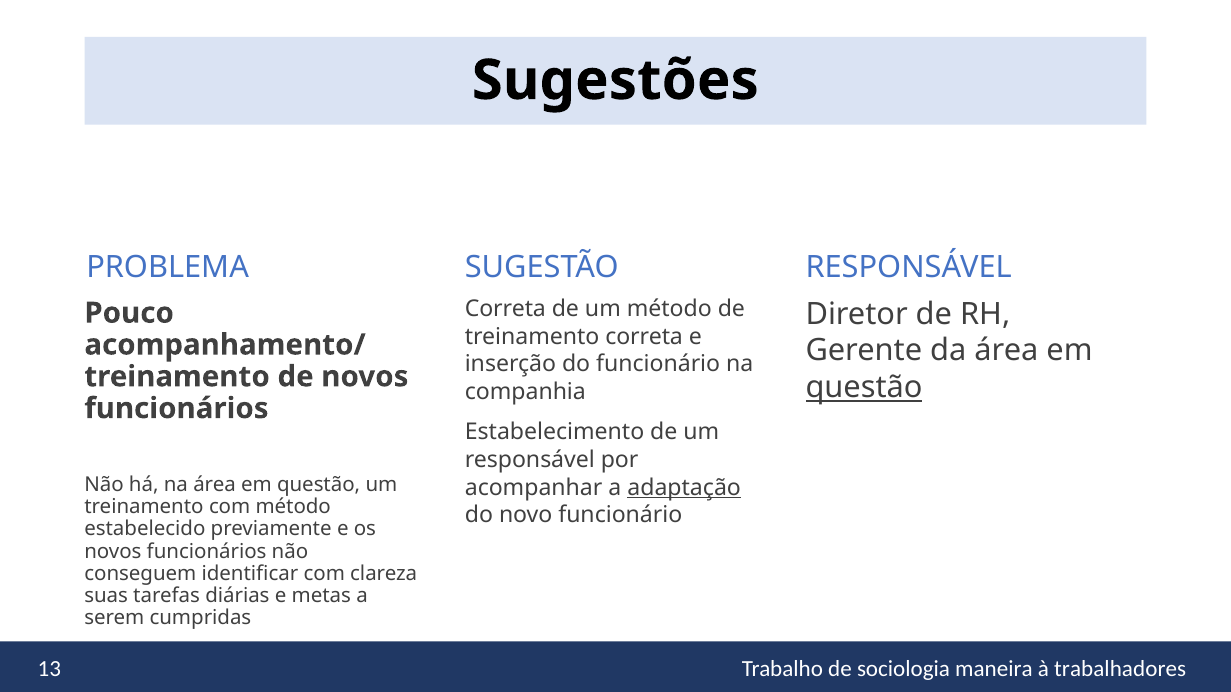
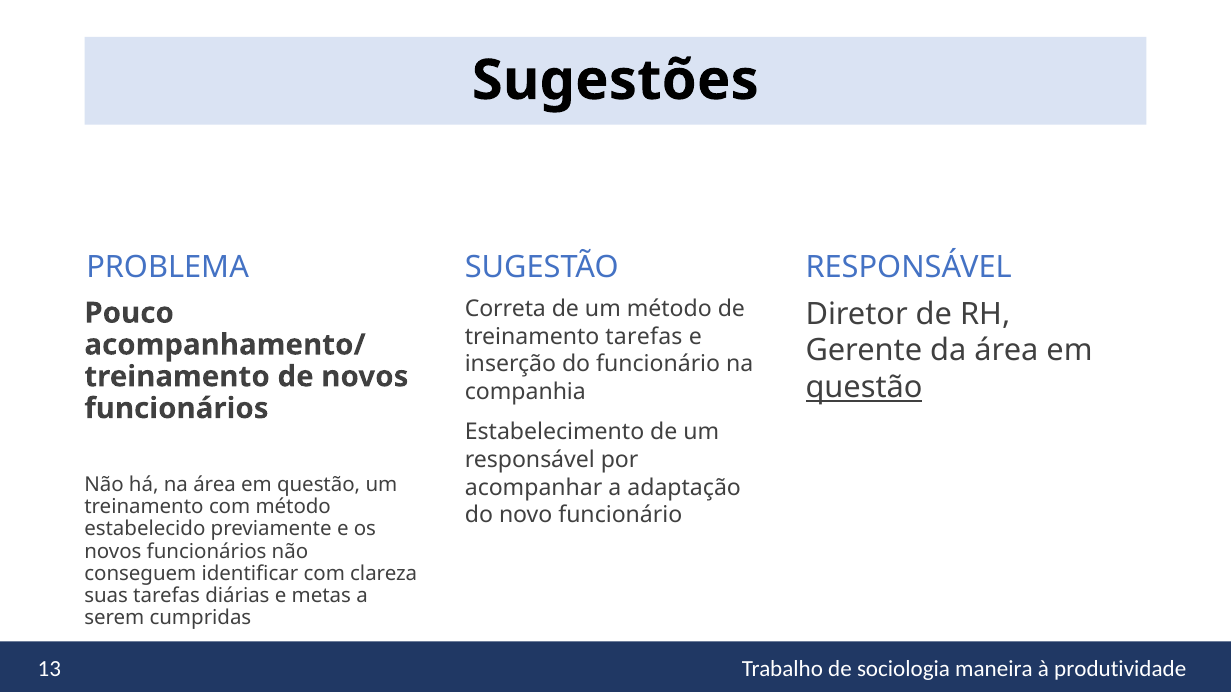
treinamento correta: correta -> tarefas (644, 337)
adaptação underline: present -> none (684, 488)
trabalhadores: trabalhadores -> produtividade (1120, 669)
